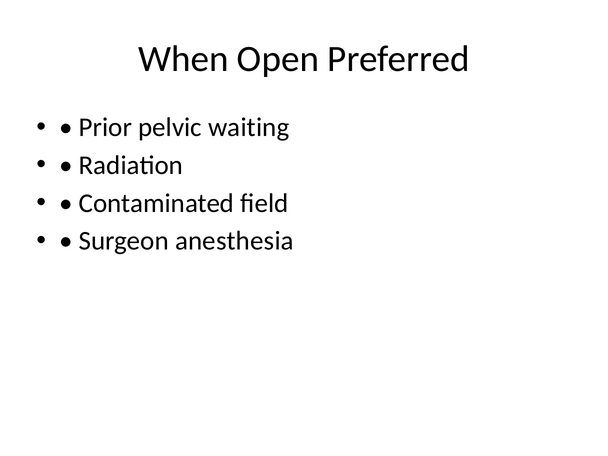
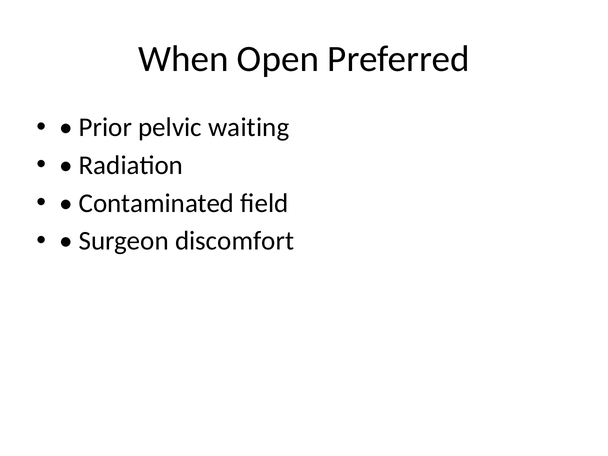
anesthesia: anesthesia -> discomfort (235, 241)
